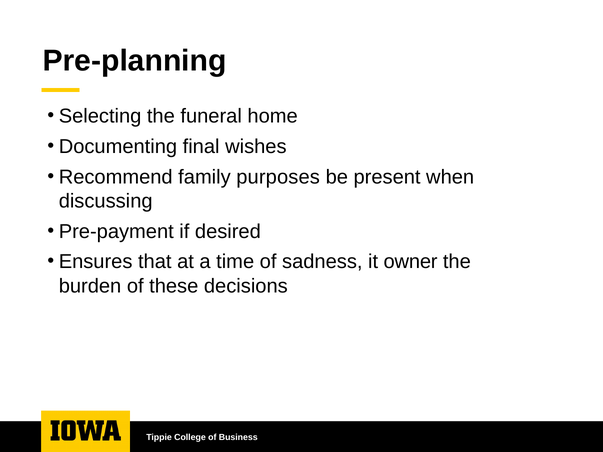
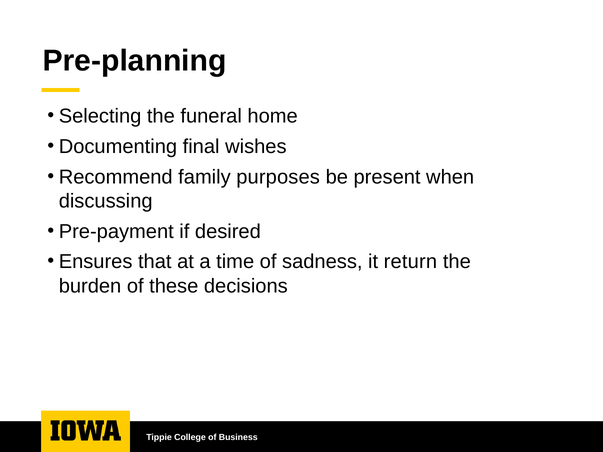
owner: owner -> return (410, 262)
